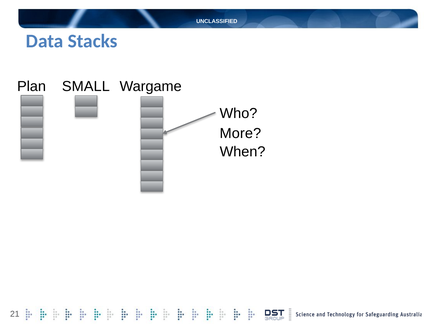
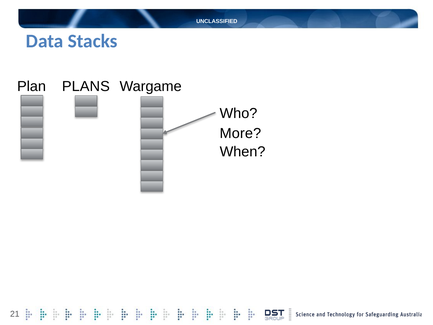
SMALL: SMALL -> PLANS (86, 86)
